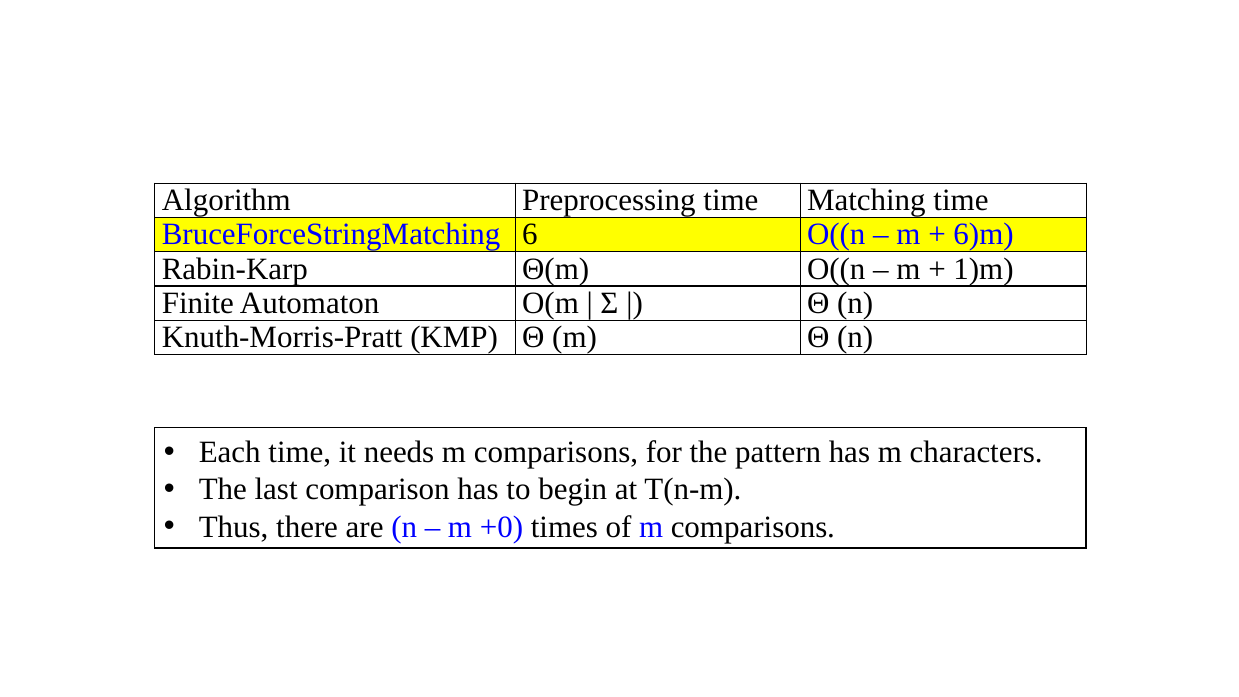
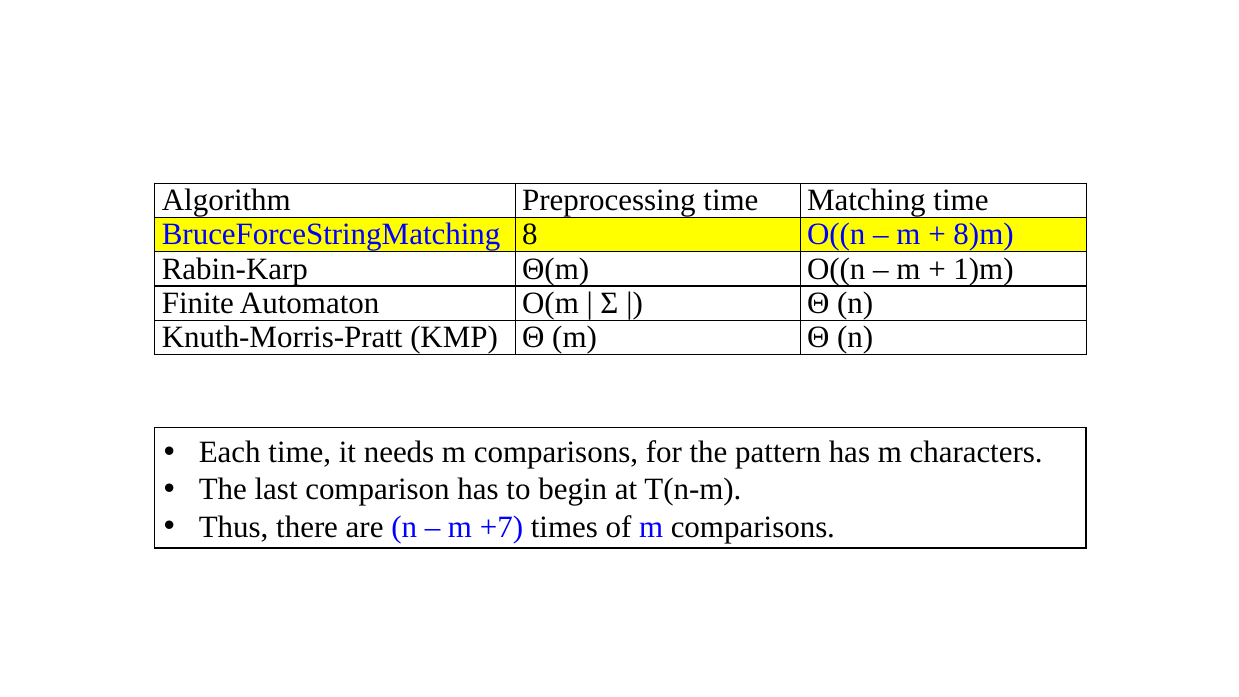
6: 6 -> 8 (530, 235)
6)m: 6)m -> 8)m (984, 235)
+0: +0 -> +7 (501, 527)
